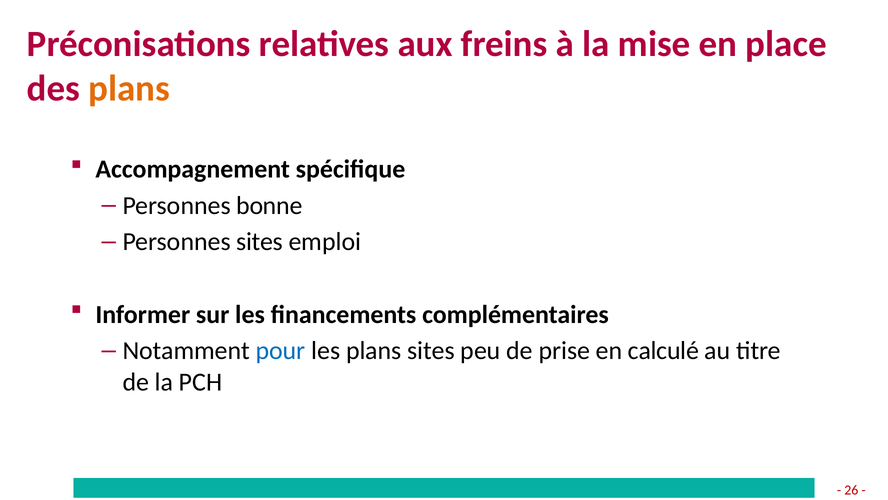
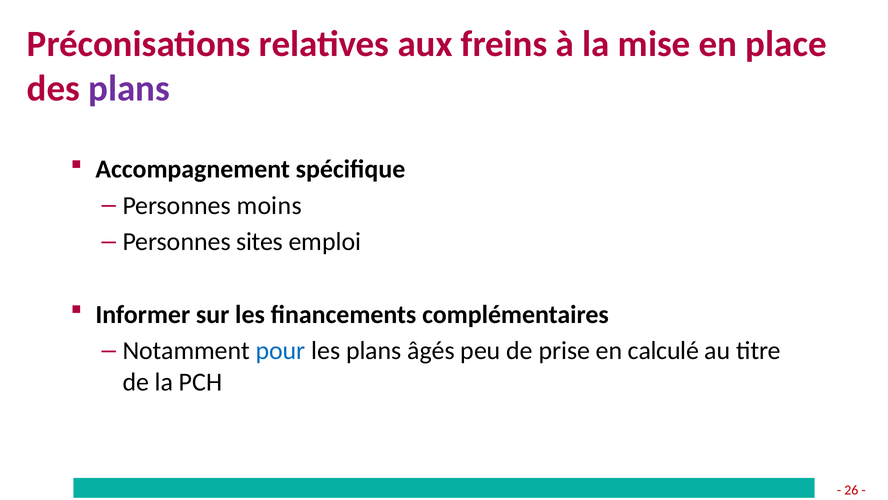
plans colour: orange -> purple (129, 88)
bonne: bonne -> moins (269, 205)
plans sites: sites -> âgés (431, 351)
